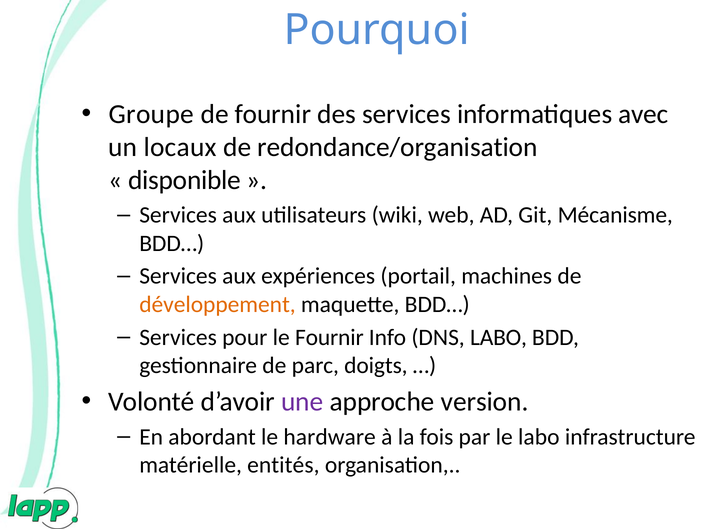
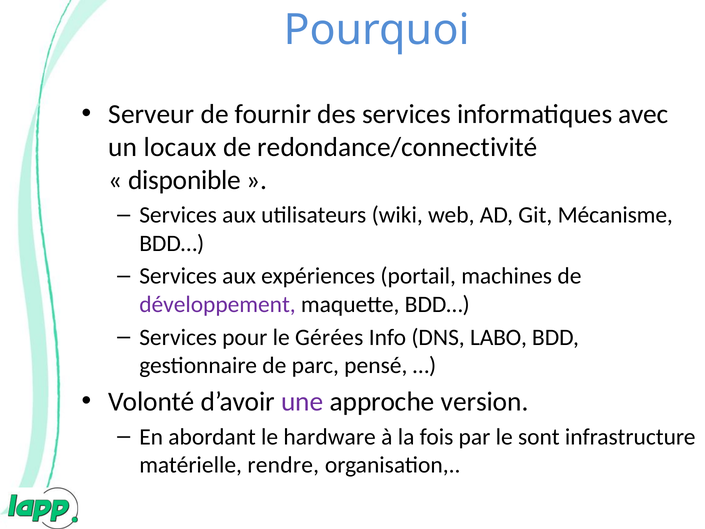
Groupe: Groupe -> Serveur (151, 114)
redondance/organisation: redondance/organisation -> redondance/connectivité (398, 147)
développement colour: orange -> purple (217, 304)
le Fournir: Fournir -> Gérées (329, 337)
doigts: doigts -> pensé (376, 365)
le labo: labo -> sont (539, 437)
entités: entités -> rendre (283, 465)
